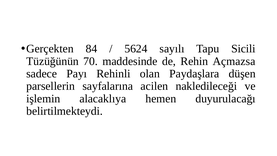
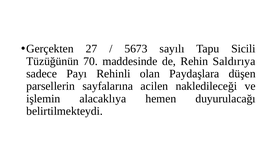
84: 84 -> 27 (91, 49)
5624: 5624 -> 5673 (136, 49)
Açmazsa: Açmazsa -> Saldırıya (234, 61)
